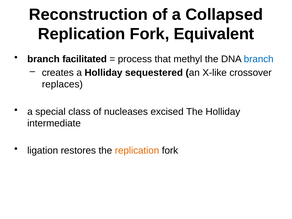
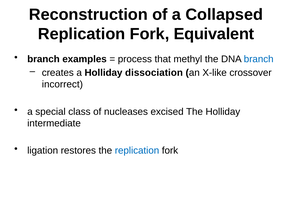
facilitated: facilitated -> examples (85, 59)
sequestered: sequestered -> dissociation (154, 73)
replaces: replaces -> incorrect (62, 84)
replication colour: orange -> blue (137, 151)
